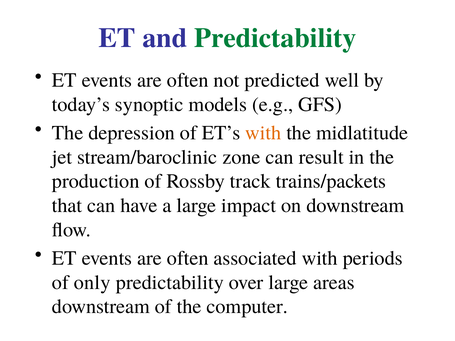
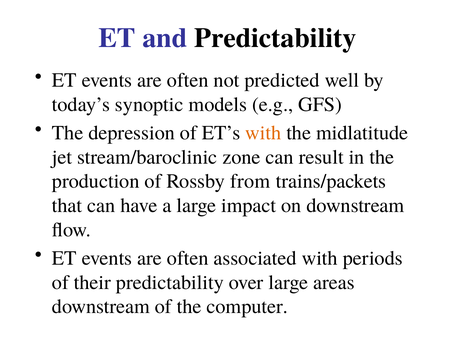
Predictability colour: green -> black (275, 38)
track: track -> from (250, 181)
only: only -> their (92, 283)
